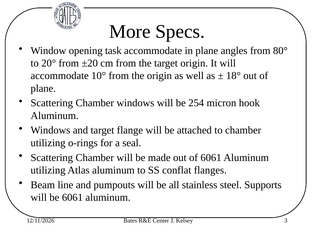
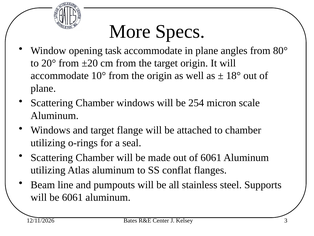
hook: hook -> scale (249, 103)
